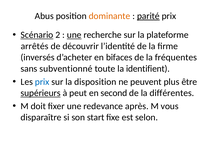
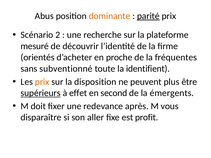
Scénario underline: present -> none (37, 35)
une underline: present -> none (74, 35)
arrêtés: arrêtés -> mesuré (35, 46)
inversés: inversés -> orientés (38, 57)
bifaces: bifaces -> proche (119, 57)
prix colour: blue -> orange (42, 82)
peut: peut -> effet (78, 93)
différentes: différentes -> émergents (172, 93)
start: start -> aller (96, 118)
selon: selon -> profit (147, 118)
